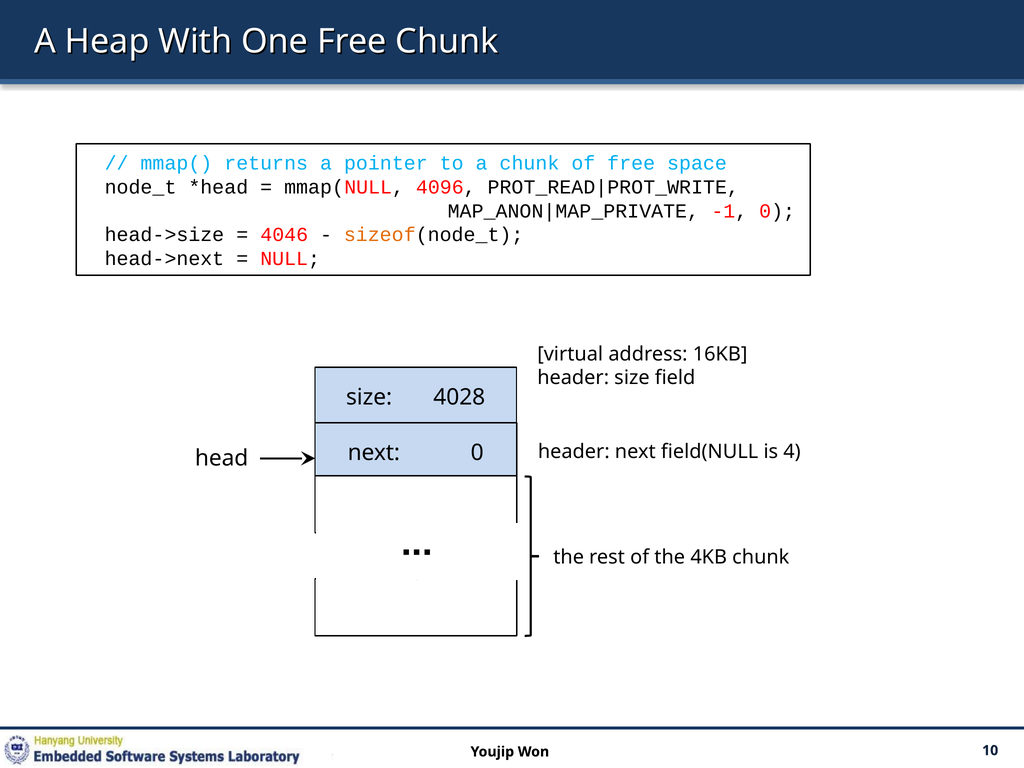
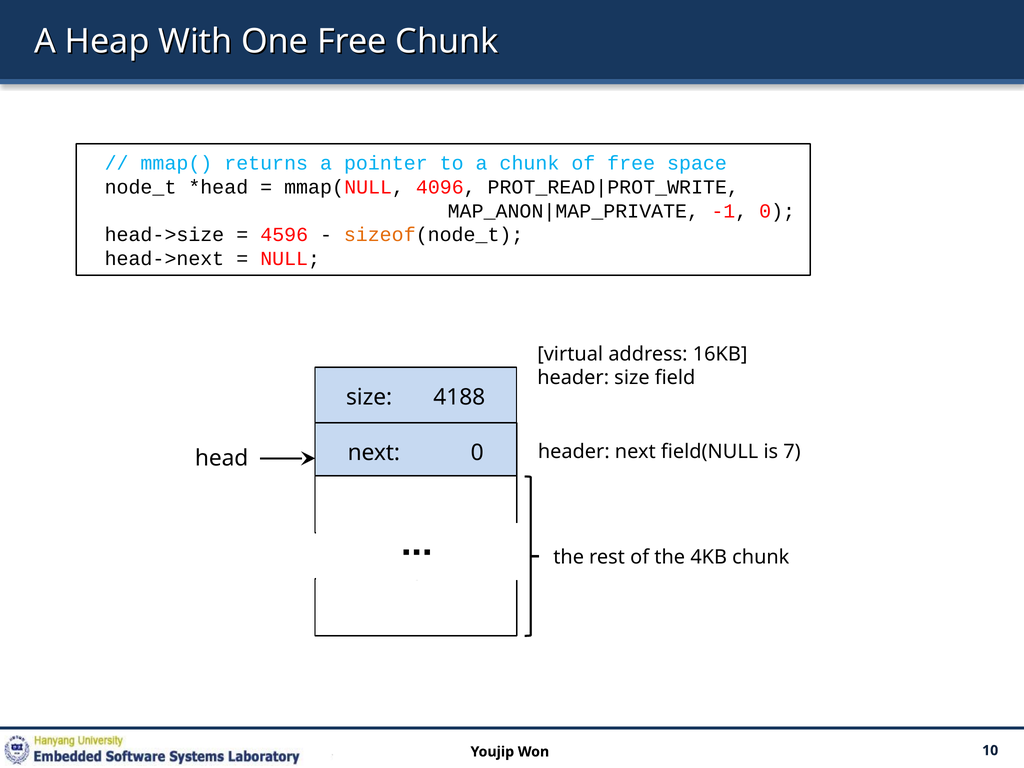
4046: 4046 -> 4596 (284, 235)
4028: 4028 -> 4188 (459, 397)
4: 4 -> 7 (792, 451)
